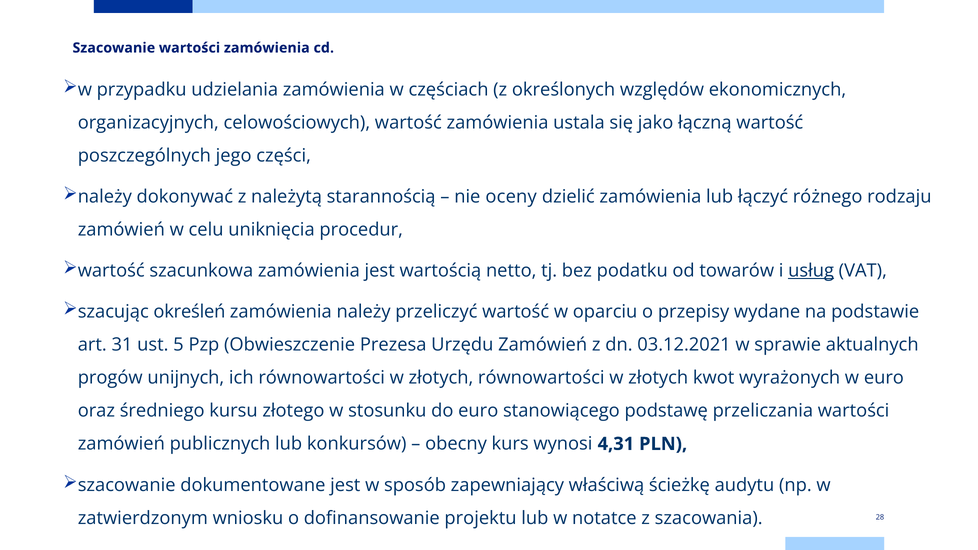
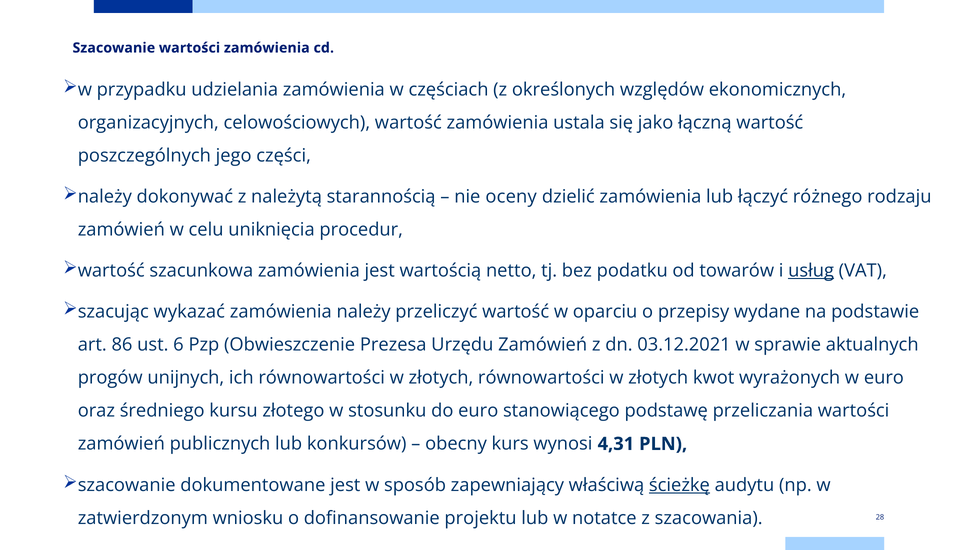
określeń: określeń -> wykazać (189, 312)
31: 31 -> 86 (122, 345)
5: 5 -> 6 (178, 345)
ścieżkę underline: none -> present (679, 485)
